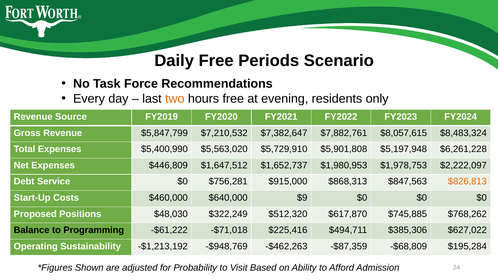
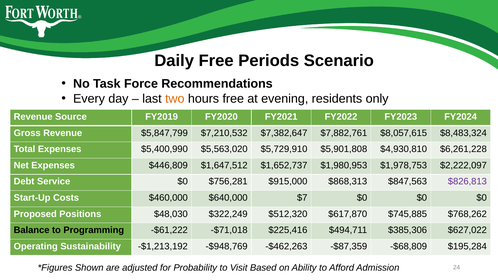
$5,197,948: $5,197,948 -> $4,930,810 (404, 149)
$826,813 colour: orange -> purple (467, 182)
$9: $9 -> $7 (302, 198)
